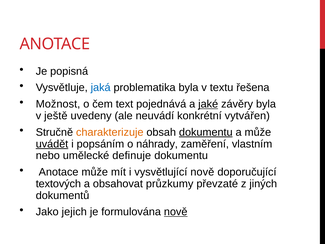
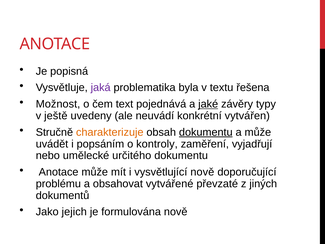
jaká colour: blue -> purple (101, 88)
závěry byla: byla -> typy (266, 104)
uvádět underline: present -> none (52, 144)
náhrady: náhrady -> kontroly (157, 144)
vlastním: vlastním -> vyjadřují (252, 144)
definuje: definuje -> určitého (132, 155)
textových: textových -> problému (58, 184)
průzkumy: průzkumy -> vytvářené (170, 184)
nově underline: present -> none (176, 212)
